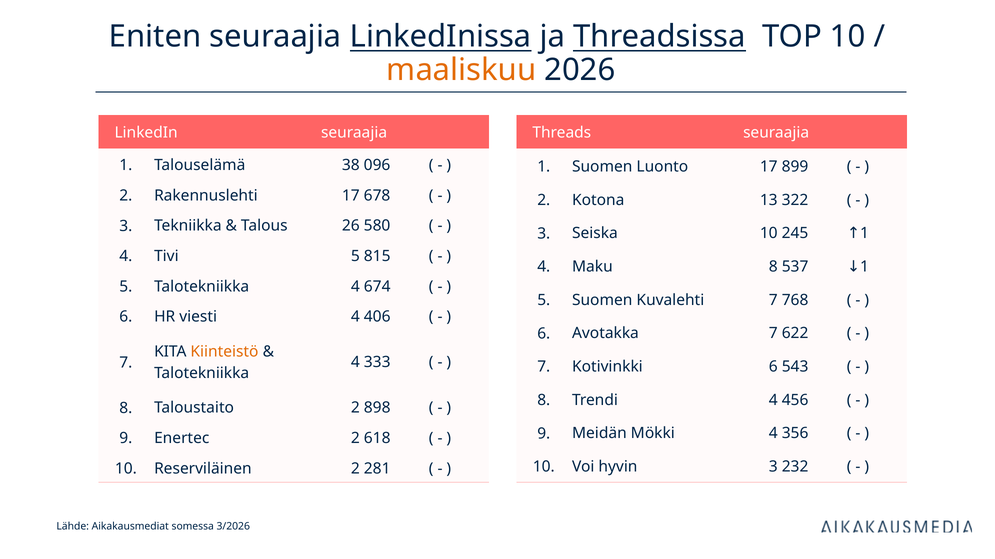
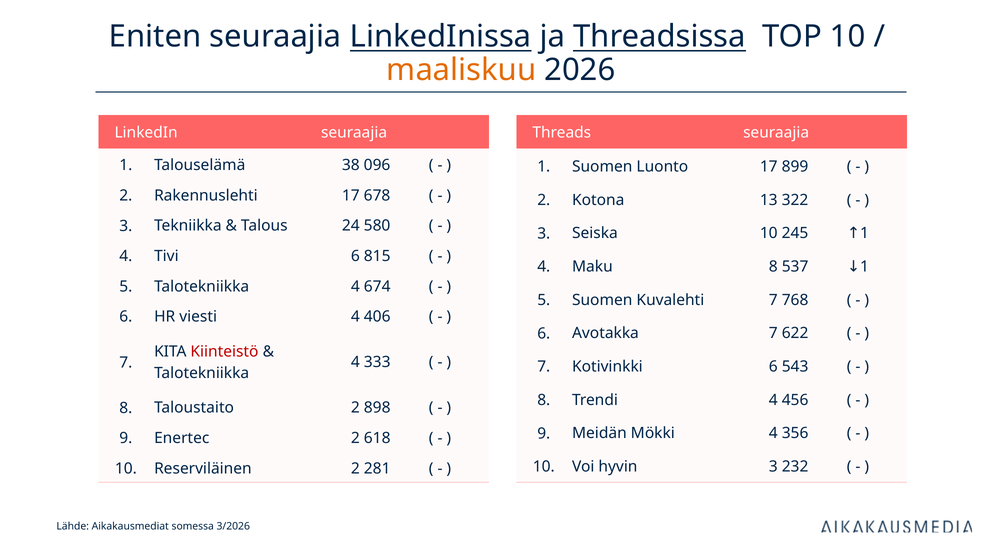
26: 26 -> 24 (351, 226)
Tivi 5: 5 -> 6 (355, 256)
Kiinteistö colour: orange -> red (224, 352)
